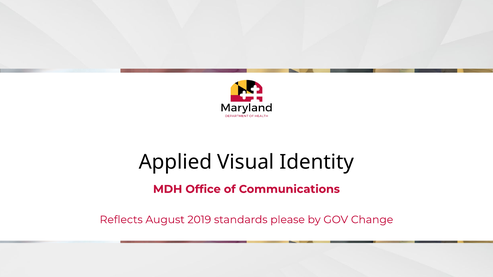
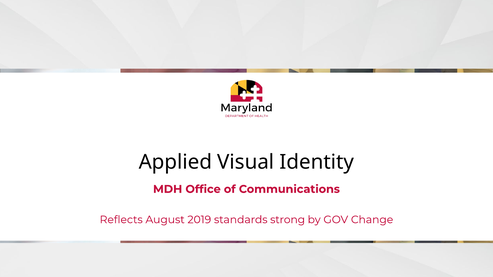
please: please -> strong (288, 220)
